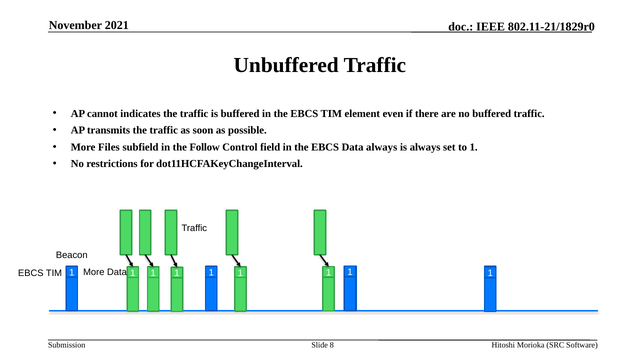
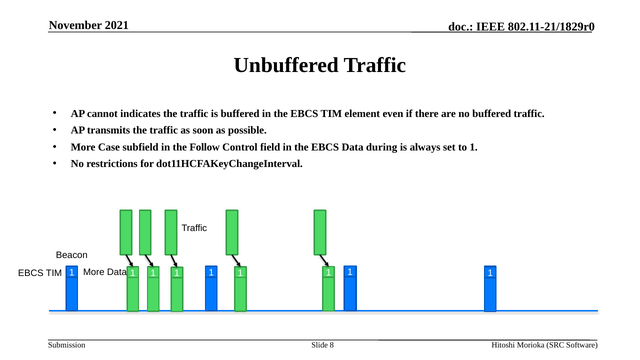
Files: Files -> Case (109, 147)
Data always: always -> during (382, 147)
